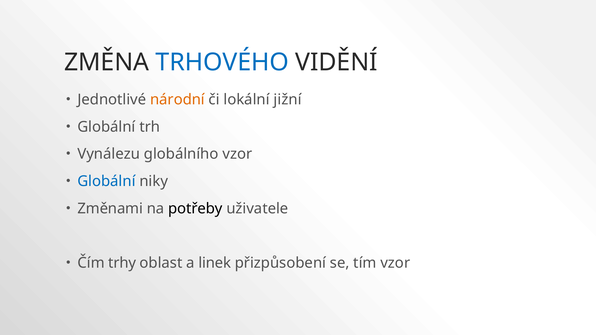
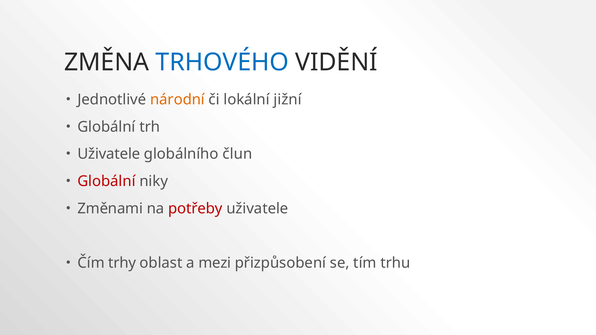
Vynálezu: Vynálezu -> Uživatele (109, 154)
globálního vzor: vzor -> člun (237, 154)
Globální colour: blue -> red (106, 181)
potřeby colour: black -> red (195, 209)
linek: linek -> mezi (215, 263)
tím vzor: vzor -> trhu (395, 263)
